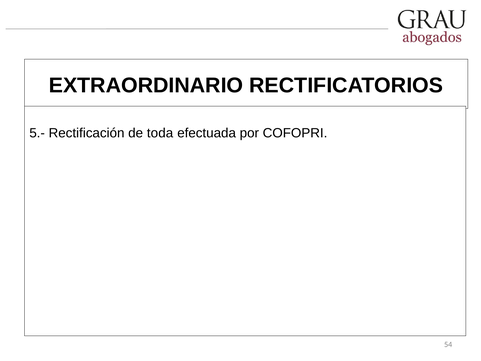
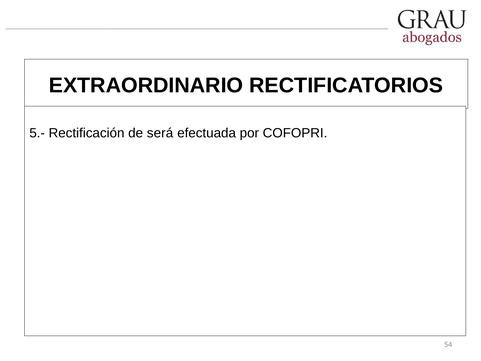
toda: toda -> será (160, 133)
